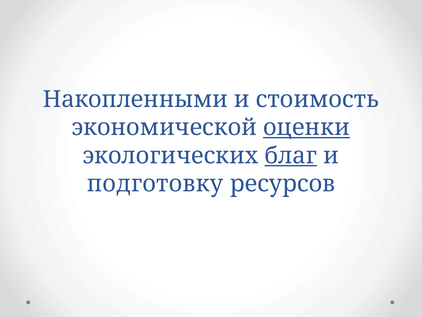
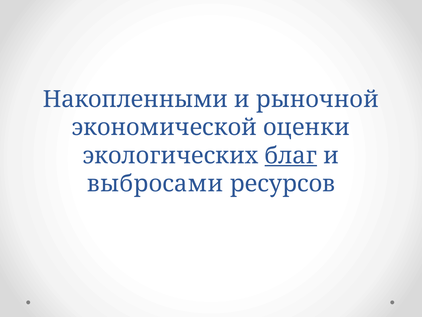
стоимость: стоимость -> рыночной (317, 99)
оценки underline: present -> none (307, 127)
подготовку: подготовку -> выбросами (155, 184)
